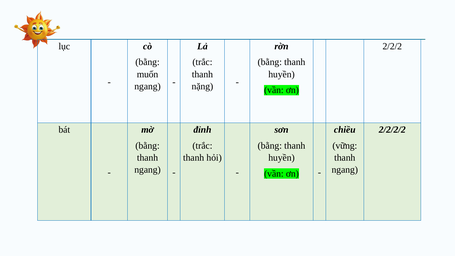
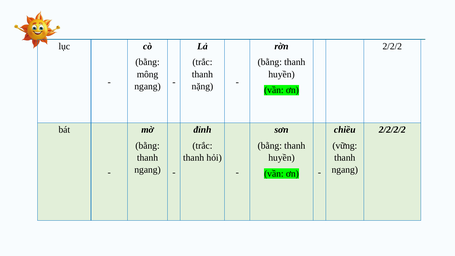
muốn: muốn -> mông (148, 74)
